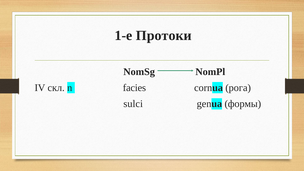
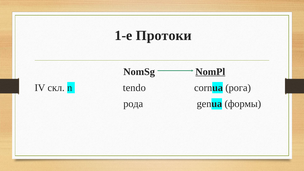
NomPl underline: none -> present (210, 72)
facies: facies -> tendo (134, 88)
sulci: sulci -> рода (133, 104)
